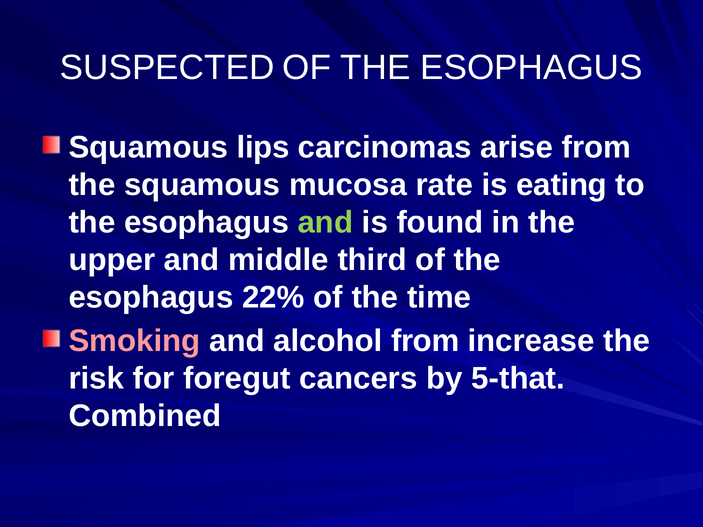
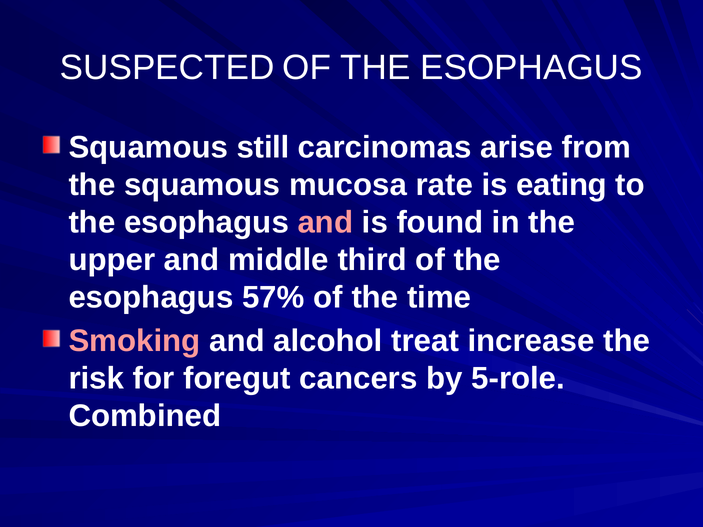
lips: lips -> still (263, 147)
and colour: light green -> pink (325, 222)
22%: 22% -> 57% (273, 297)
alcohol from: from -> treat (425, 341)
5-that: 5-that -> 5-role (518, 379)
